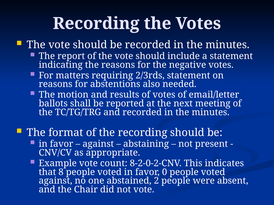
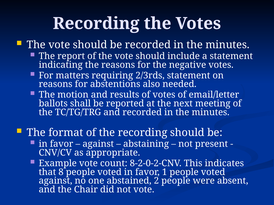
0: 0 -> 1 (165, 172)
